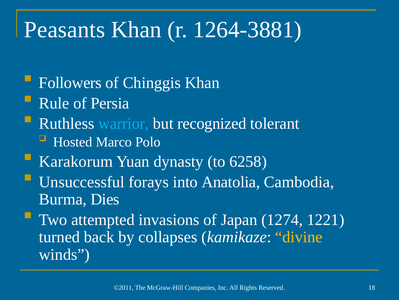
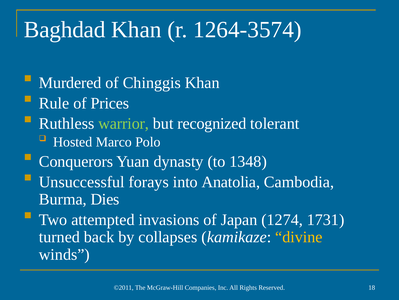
Peasants: Peasants -> Baghdad (65, 30)
1264-3881: 1264-3881 -> 1264-3574 (247, 30)
Followers: Followers -> Murdered (70, 83)
Persia: Persia -> Prices (110, 103)
warrior colour: light blue -> light green (124, 123)
Karakorum: Karakorum -> Conquerors (76, 161)
6258: 6258 -> 1348 (248, 161)
1221: 1221 -> 1731 (326, 219)
